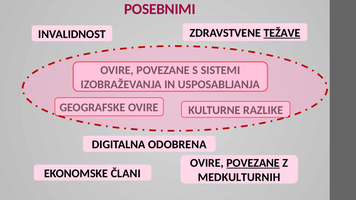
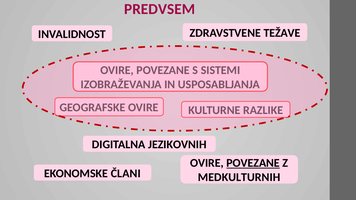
POSEBNIMI: POSEBNIMI -> PREDVSEM (160, 9)
TEŽAVE underline: present -> none (282, 33)
ODOBRENA: ODOBRENA -> JEZIKOVNIH (177, 145)
